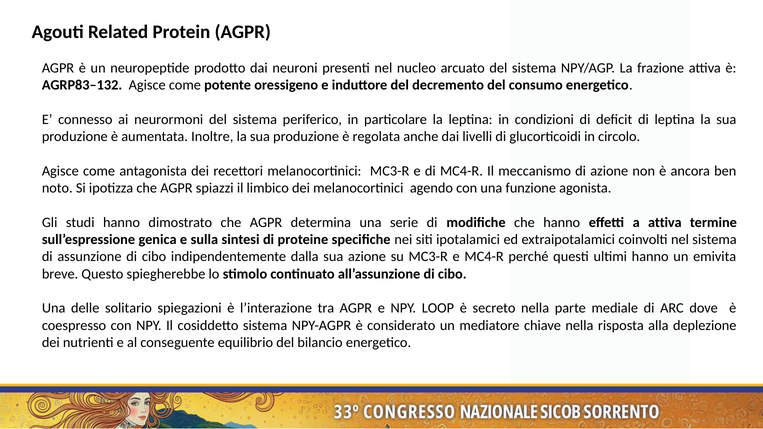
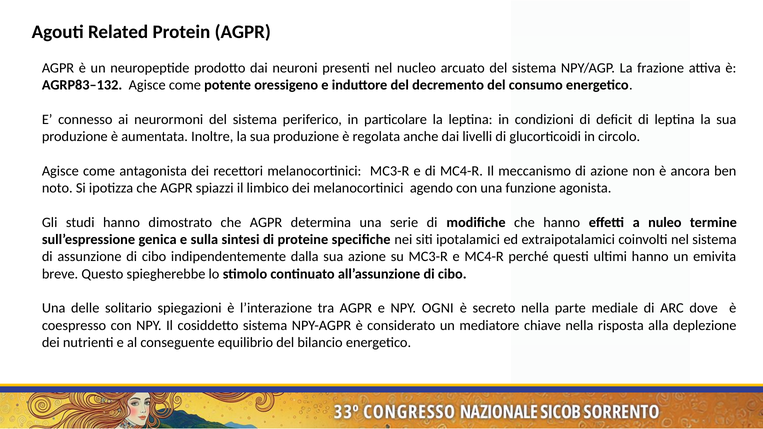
a attiva: attiva -> nuleo (665, 222)
LOOP: LOOP -> OGNI (438, 308)
